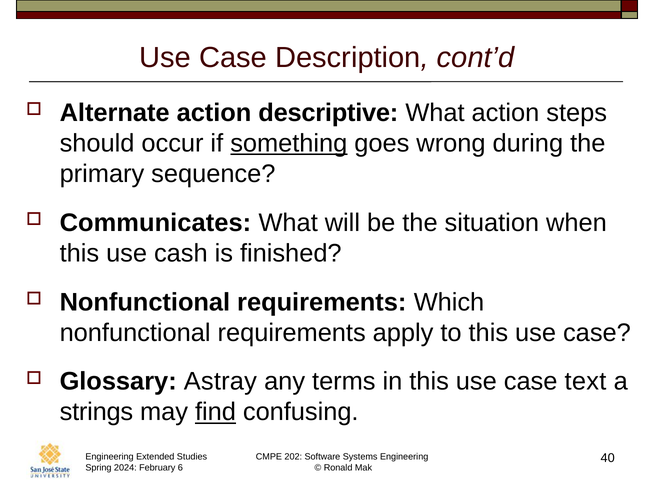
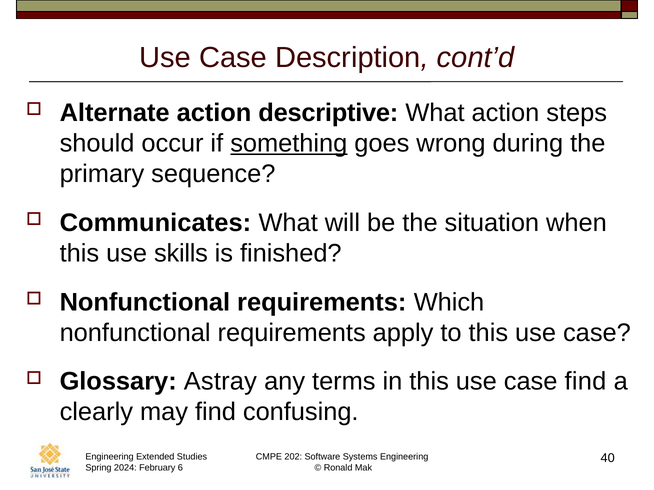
cash: cash -> skills (181, 253)
case text: text -> find (585, 382)
strings: strings -> clearly (96, 413)
find underline: present -> none (215, 413)
